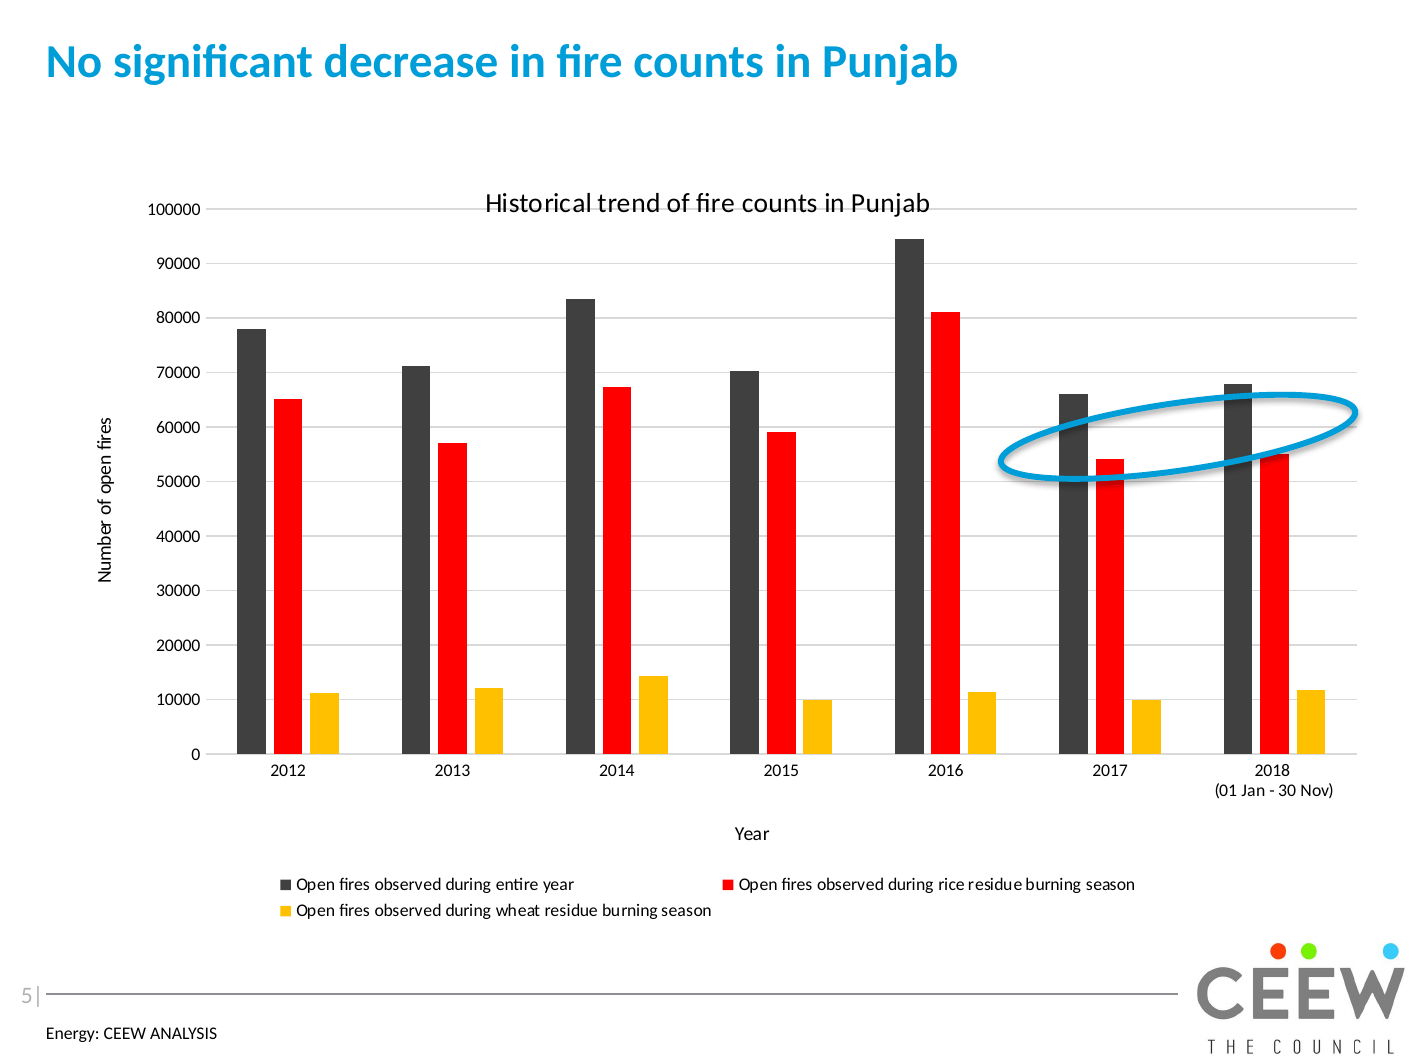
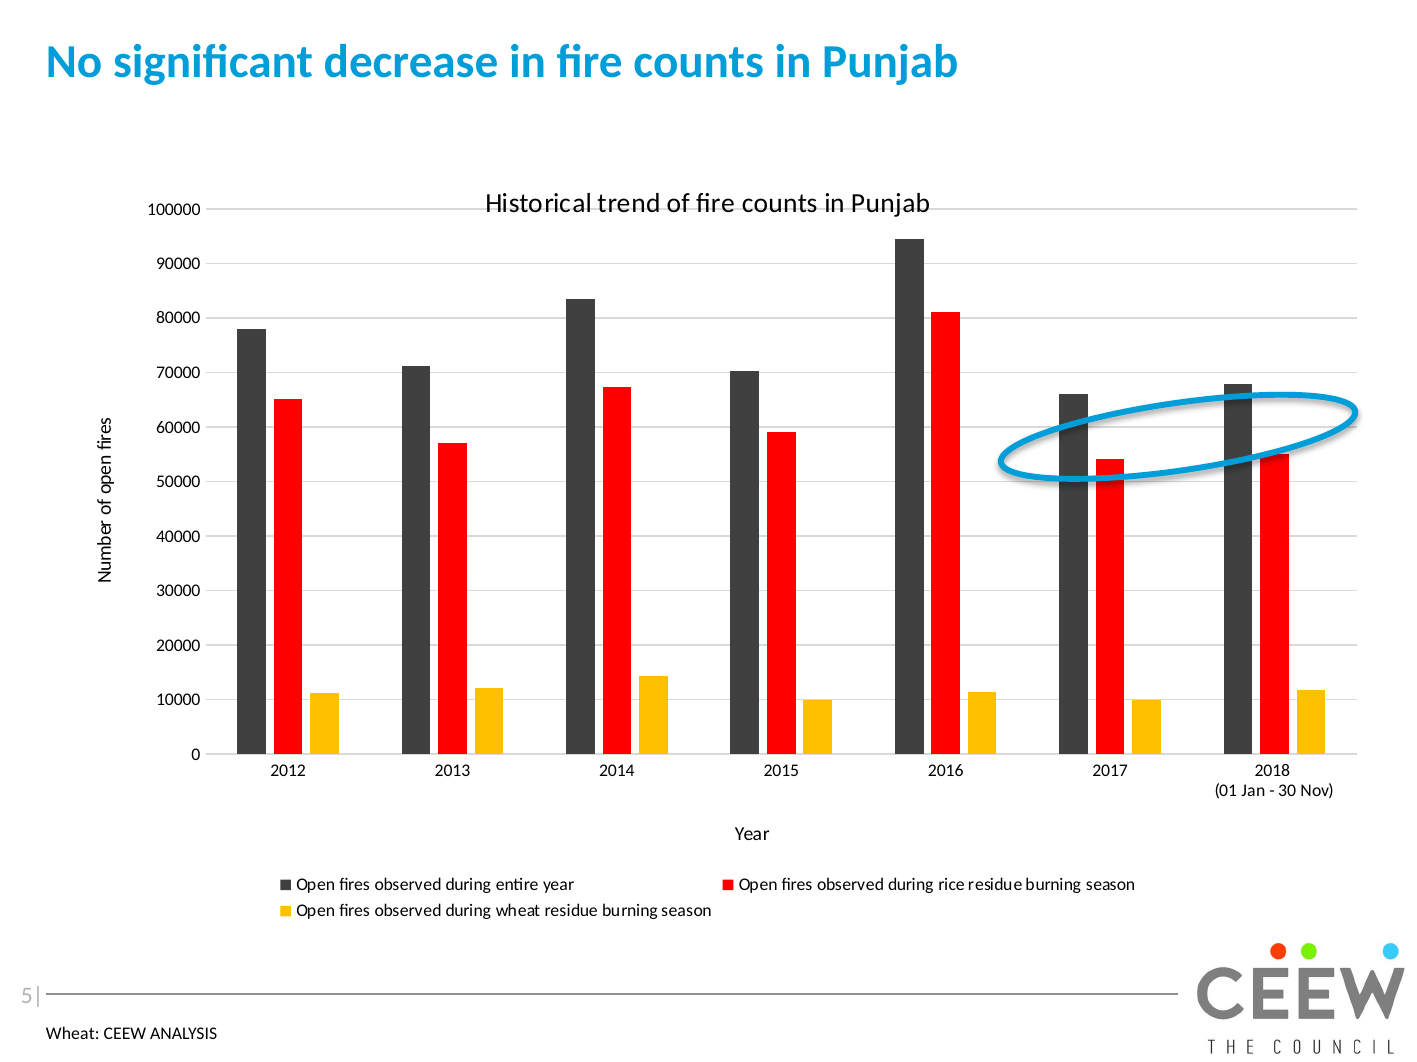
Energy: Energy -> Wheat (73, 1034)
